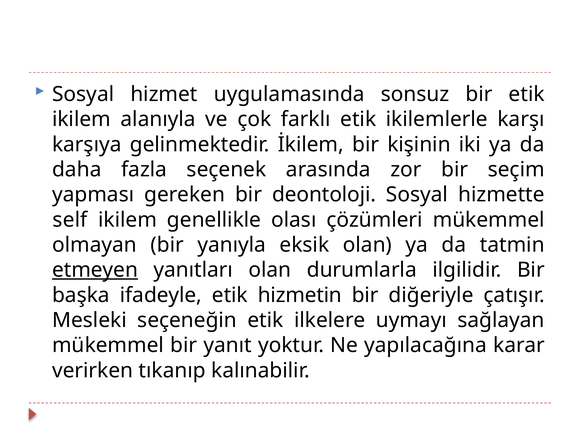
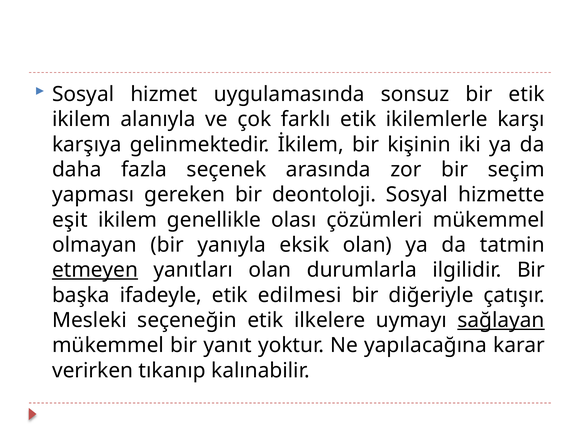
self: self -> eşit (70, 220)
hizmetin: hizmetin -> edilmesi (300, 295)
sağlayan underline: none -> present (501, 320)
